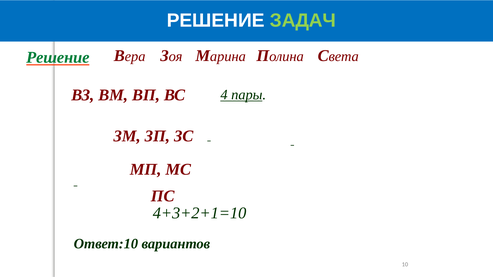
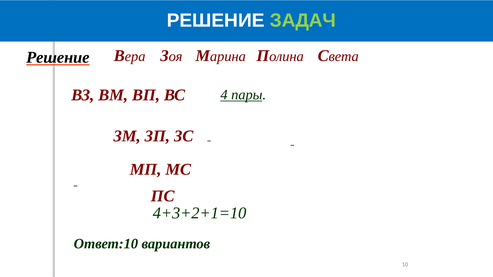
Решение colour: green -> black (58, 58)
